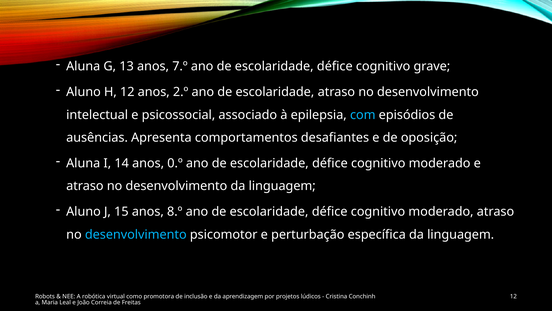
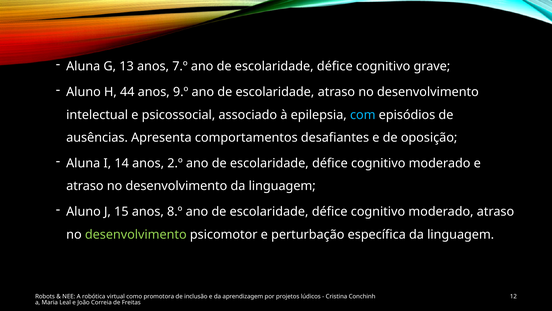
H 12: 12 -> 44 (127, 92)
2.º: 2.º -> 9.º (181, 92)
0.º: 0.º -> 2.º (175, 163)
desenvolvimento colour: light blue -> light green (136, 234)
